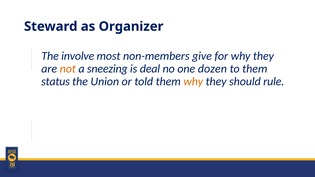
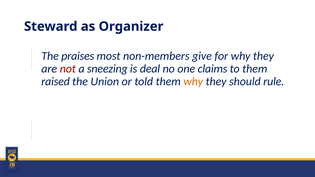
involve: involve -> praises (78, 56)
not colour: orange -> red (68, 69)
dozen: dozen -> claims (213, 69)
status: status -> raised (56, 81)
